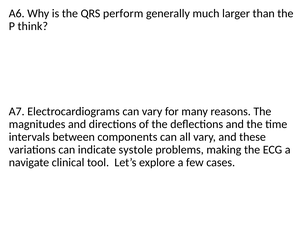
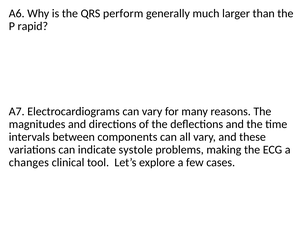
think: think -> rapid (33, 26)
navigate: navigate -> changes (29, 162)
